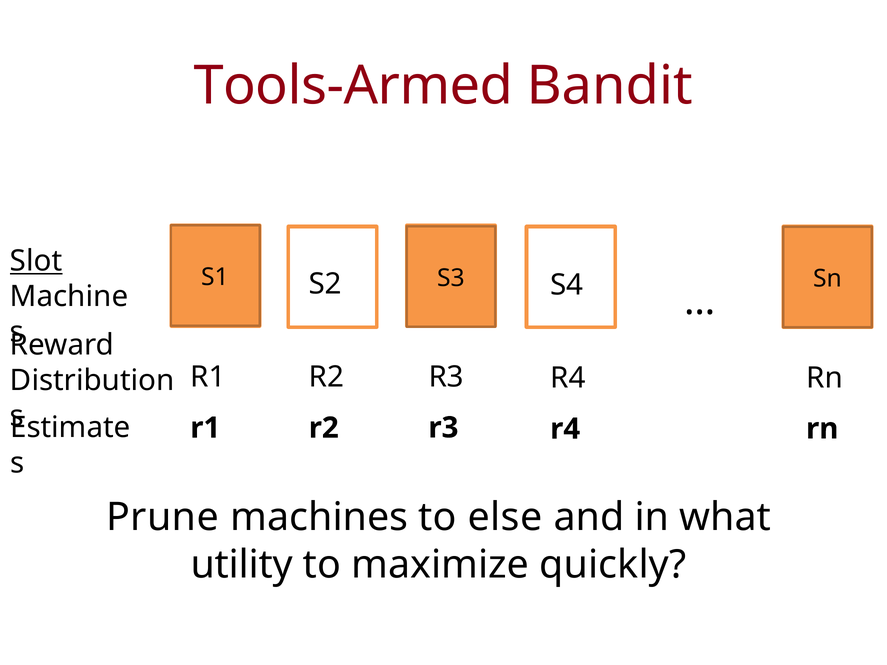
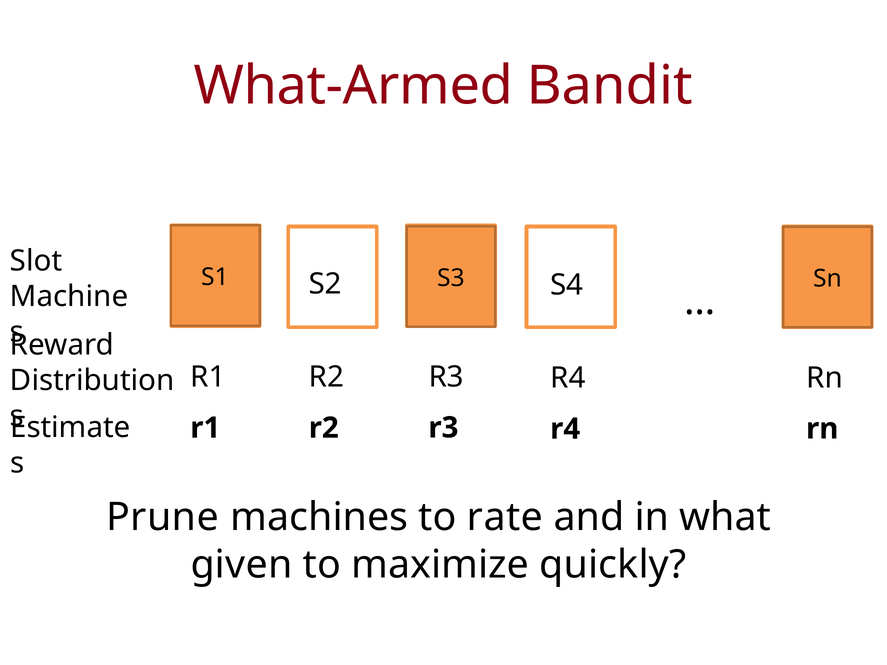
Tools-Armed: Tools-Armed -> What-Armed (353, 86)
Slot underline: present -> none (36, 261)
else: else -> rate (505, 518)
utility: utility -> given (241, 565)
